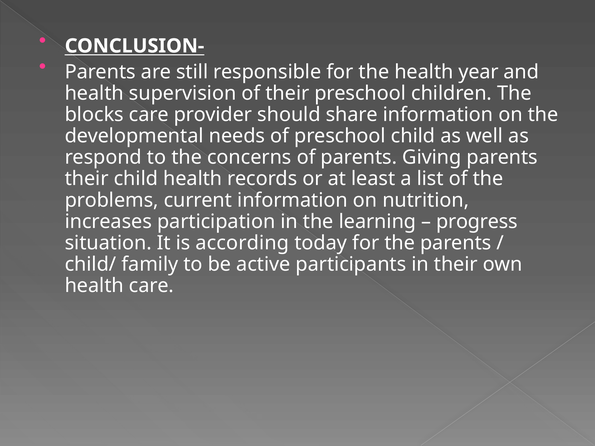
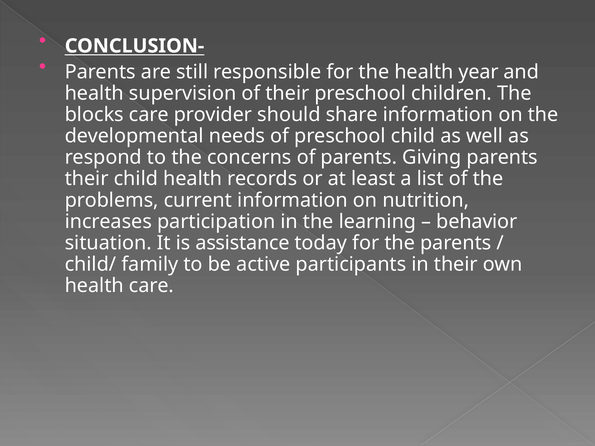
progress: progress -> behavior (477, 222)
according: according -> assistance (243, 243)
